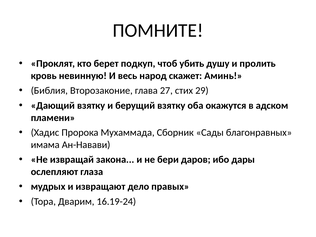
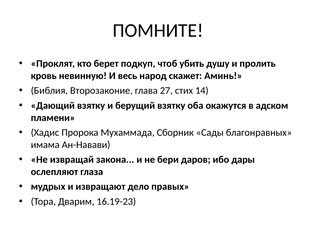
29: 29 -> 14 (202, 91)
16.19-24: 16.19-24 -> 16.19-23 (116, 202)
